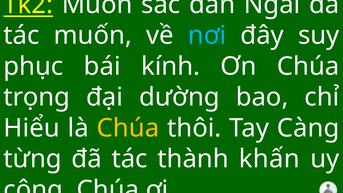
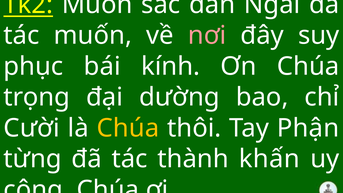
nơi colour: light blue -> pink (207, 35)
Hiểu: Hiểu -> Cười (32, 128)
Càng: Càng -> Phận (308, 128)
